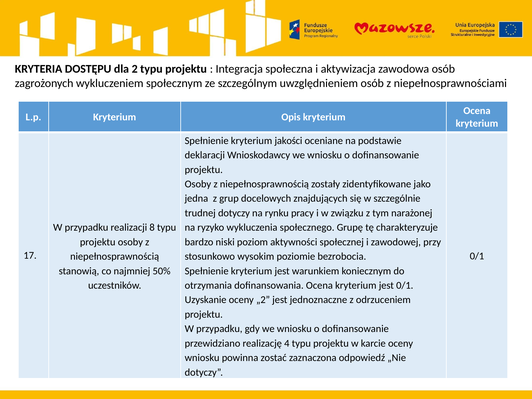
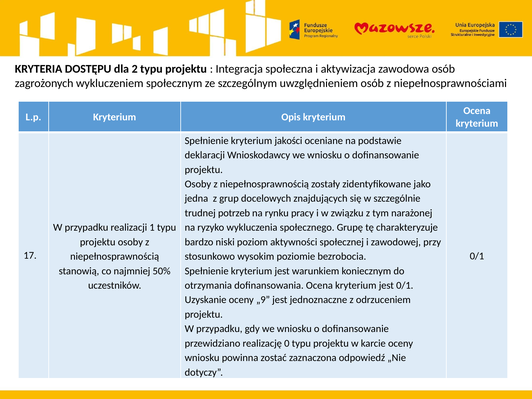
trudnej dotyczy: dotyczy -> potrzeb (234, 213)
8: 8 -> 1 (152, 228)
„2: „2 -> „9 (263, 300)
4: 4 -> 0 (287, 343)
